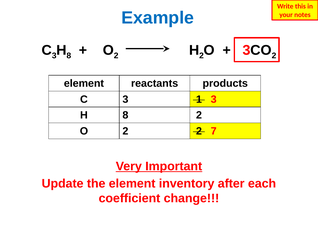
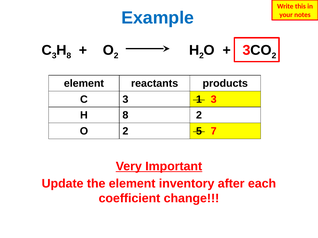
2 2: 2 -> 5 (199, 131)
